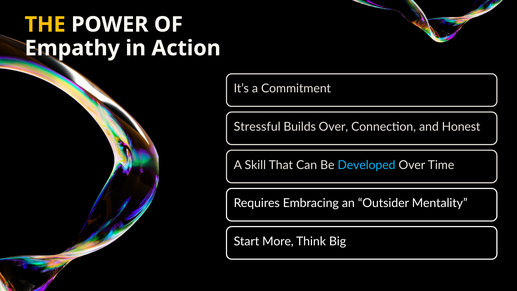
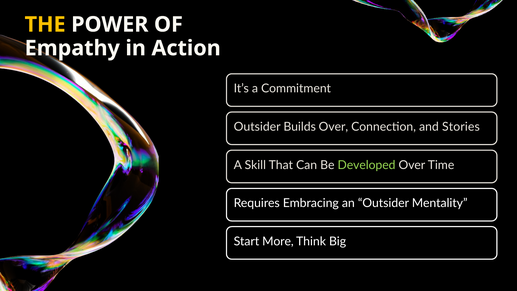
Stressful: Stressful -> Outsider (257, 127)
Honest: Honest -> Stories (461, 127)
Developed colour: light blue -> light green (367, 165)
